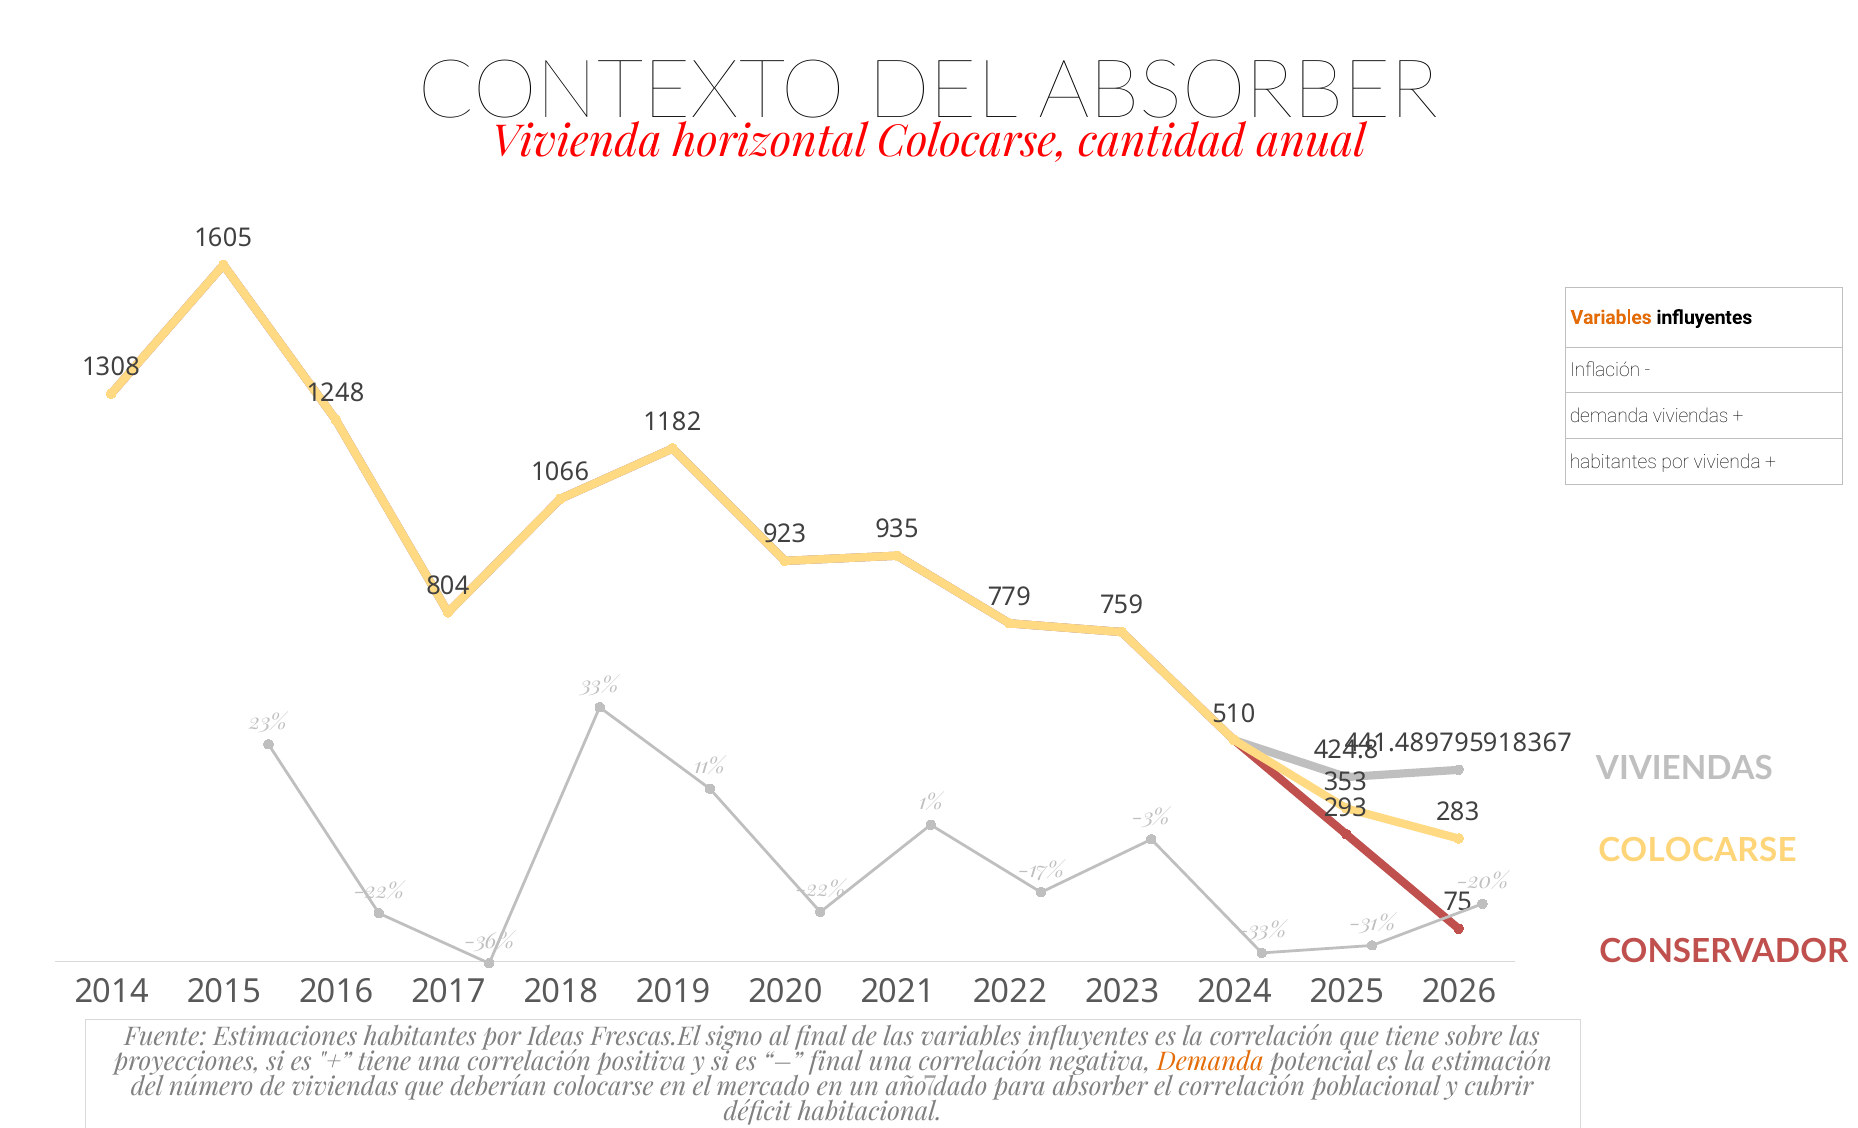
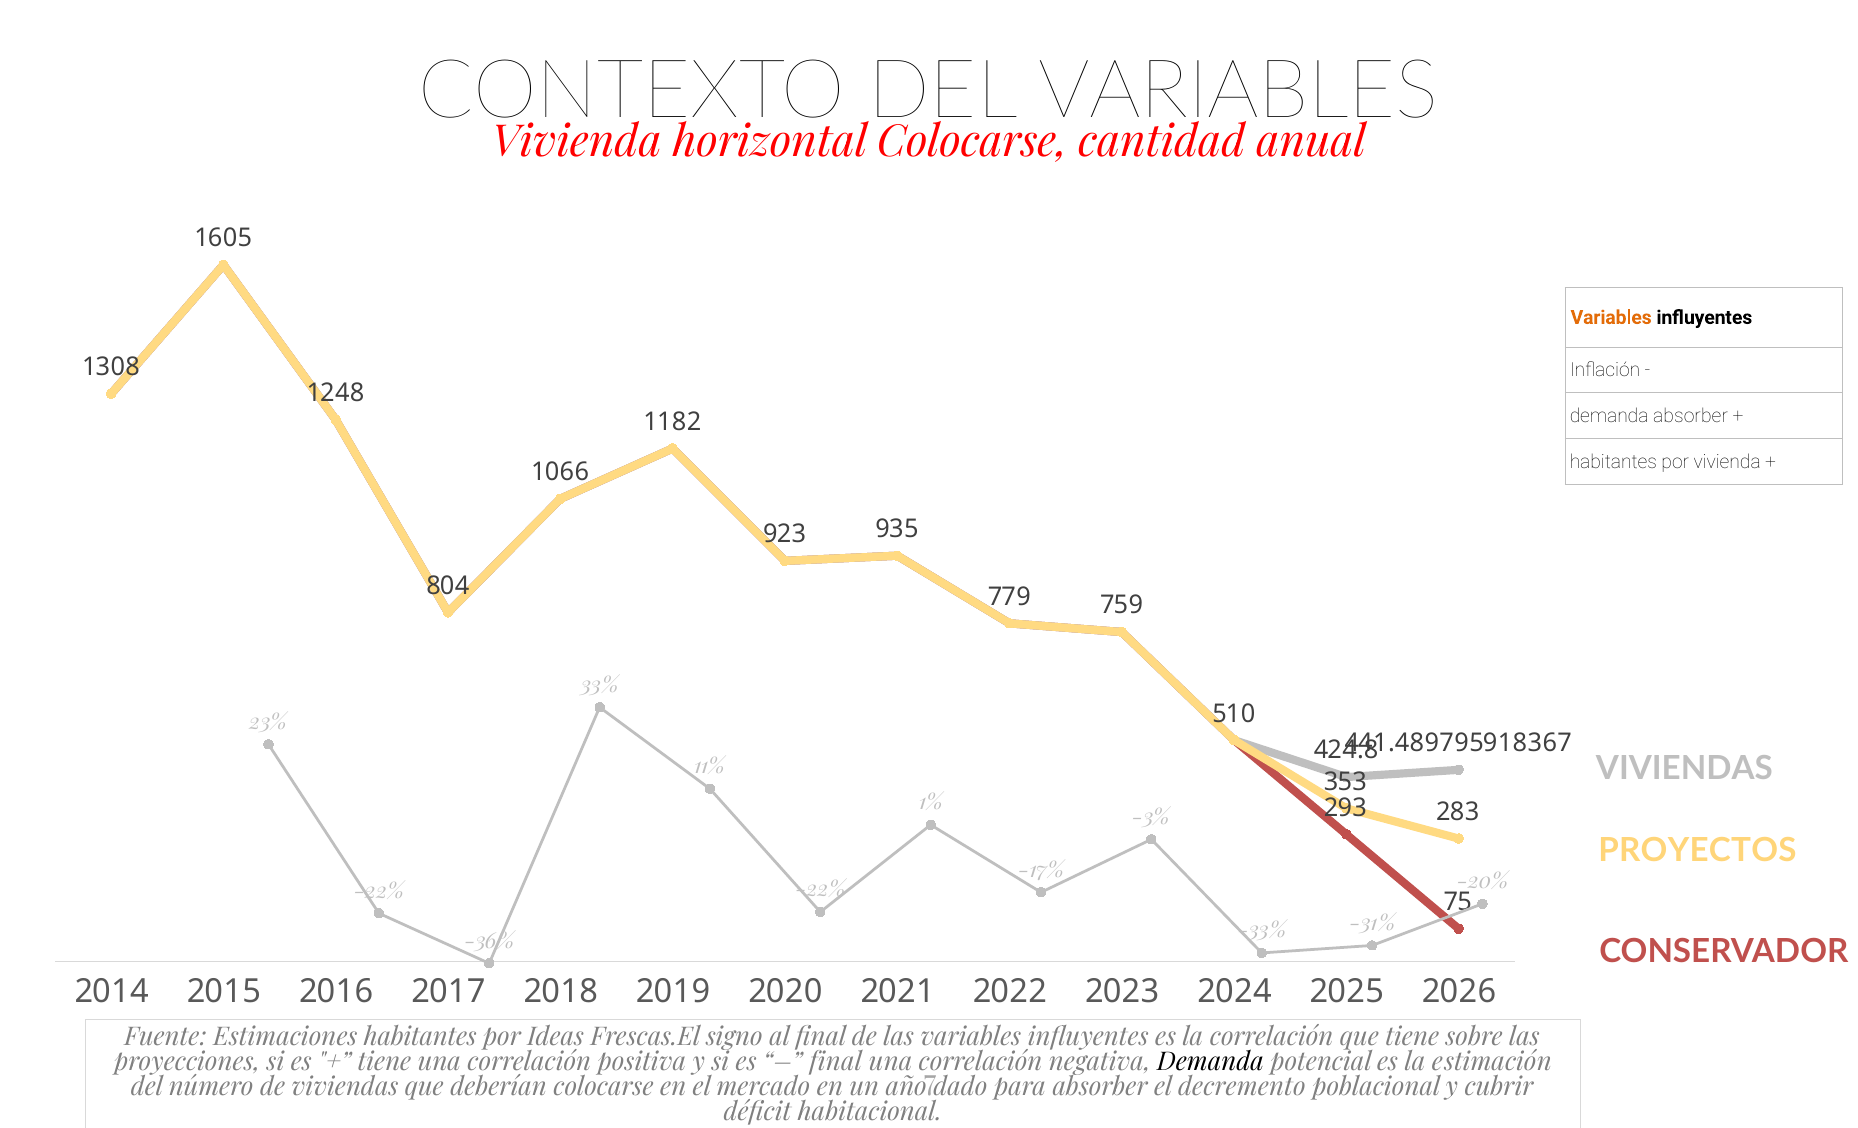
DEL ABSORBER: ABSORBER -> VARIABLES (1238, 90)
demanda viviendas: viviendas -> absorber (1691, 416)
COLOCARSE: COLOCARSE -> PROYECTOS (1697, 851)
Demanda colour: orange -> black (1210, 1062)
el correlación: correlación -> decremento (1242, 1087)
